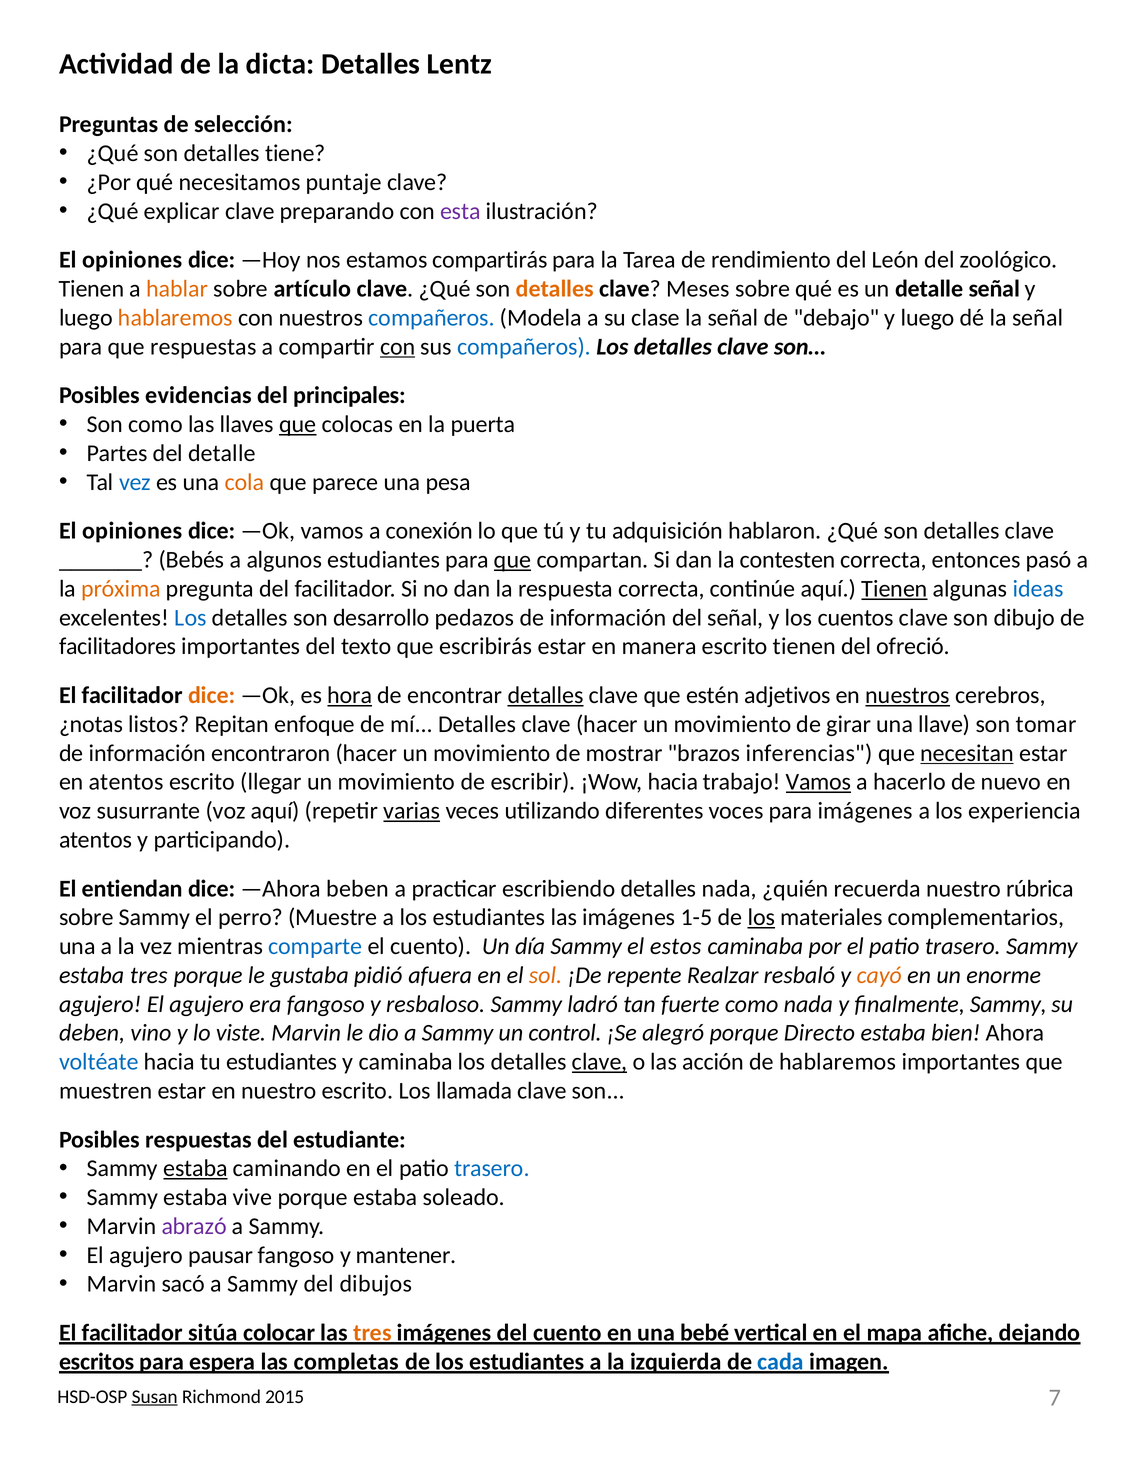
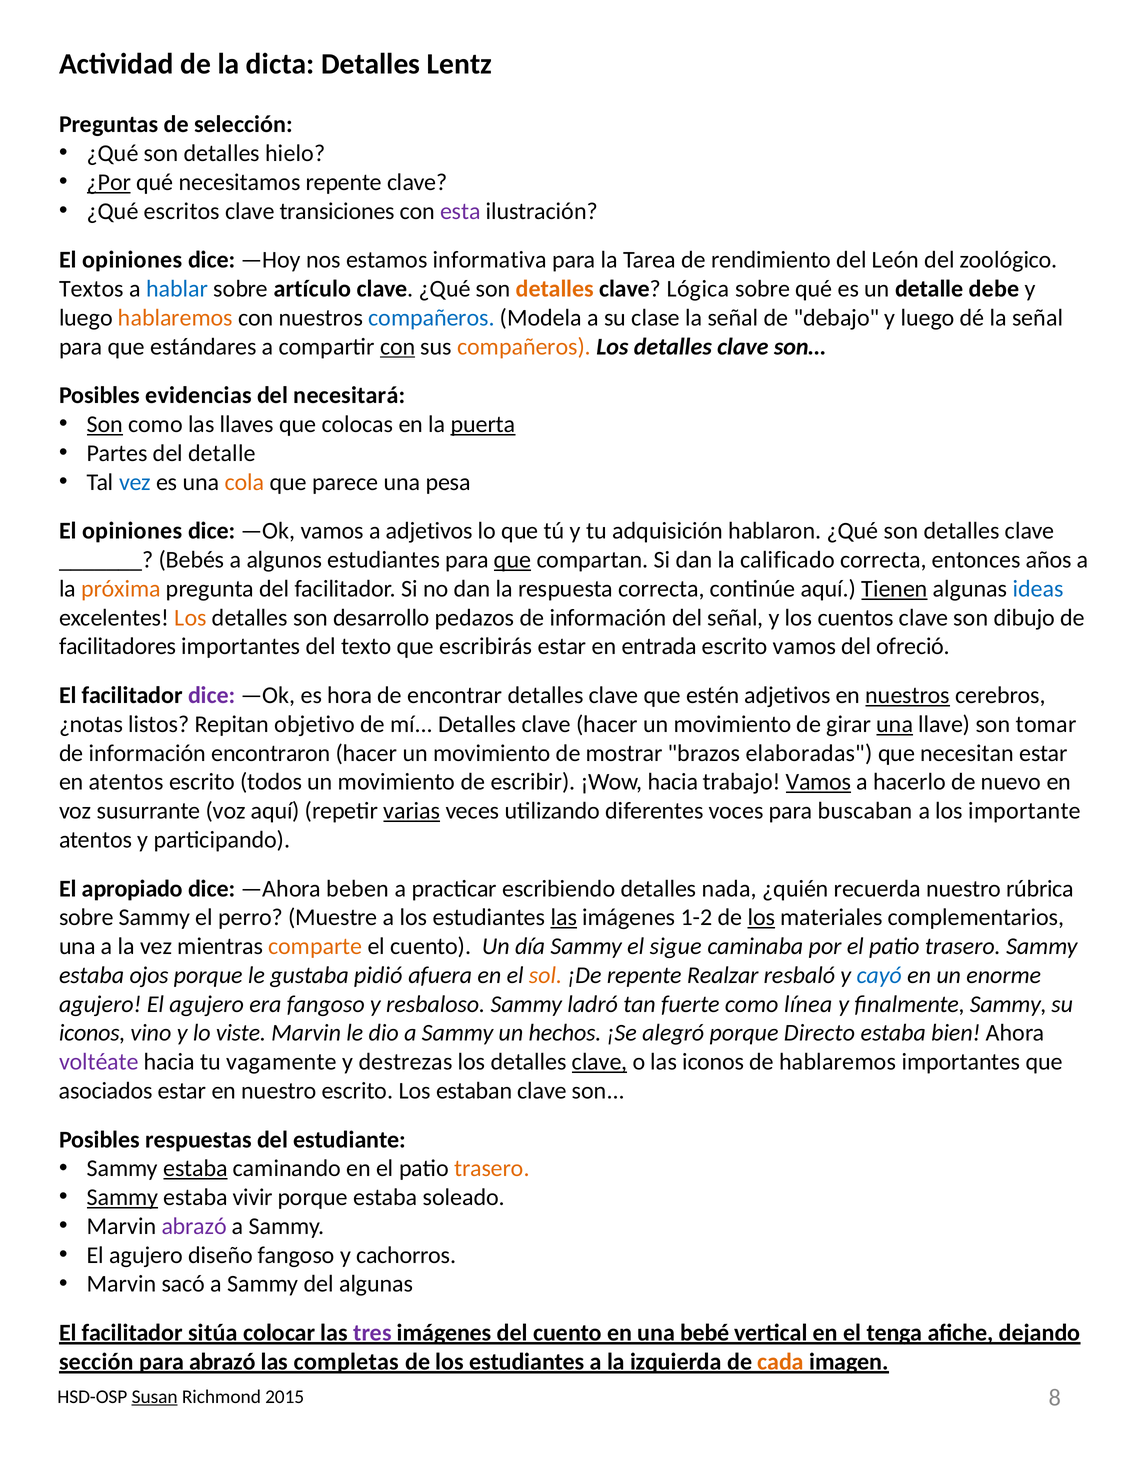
tiene: tiene -> hielo (295, 153)
¿Por underline: none -> present (109, 182)
necesitamos puntaje: puntaje -> repente (344, 182)
explicar: explicar -> escritos (182, 211)
preparando: preparando -> transiciones (337, 211)
compartirás: compartirás -> informativa (490, 260)
Tienen: Tienen -> Textos (91, 289)
hablar colour: orange -> blue (177, 289)
Meses: Meses -> Lógica (698, 289)
detalle señal: señal -> debe (994, 289)
que respuestas: respuestas -> estándares (203, 347)
compañeros colour: blue -> orange (524, 347)
principales: principales -> necesitará (349, 395)
Son underline: none -> present (105, 424)
que underline: present -> none (298, 424)
puerta underline: none -> present (483, 424)
a conexión: conexión -> adjetivos (429, 531)
contesten: contesten -> calificado (787, 560)
pasó: pasó -> años (1049, 560)
Los colour: blue -> orange (191, 617)
manera: manera -> entrada (659, 646)
escrito tienen: tienen -> vamos (804, 646)
dice colour: orange -> purple (212, 695)
hora underline: present -> none (350, 695)
detalles underline: present -> none (546, 695)
enfoque: enfoque -> objetivo (315, 724)
una underline: none -> present (895, 724)
inferencias: inferencias -> elaboradas (809, 753)
necesitan underline: present -> none (967, 753)
llegar: llegar -> todos (271, 782)
para imágenes: imágenes -> buscaban (865, 811)
experiencia: experiencia -> importante (1025, 811)
entiendan: entiendan -> apropiado (132, 888)
las underline: none -> present (564, 917)
1-5: 1-5 -> 1-2 (697, 917)
comparte colour: blue -> orange (315, 946)
estos: estos -> sigue (676, 946)
estaba tres: tres -> ojos (149, 975)
cayó colour: orange -> blue (879, 975)
como nada: nada -> línea (808, 1004)
deben: deben -> iconos (92, 1033)
control: control -> hechos (565, 1033)
voltéate colour: blue -> purple (99, 1062)
tu estudiantes: estudiantes -> vagamente (281, 1062)
y caminaba: caminaba -> destrezas (406, 1062)
las acción: acción -> iconos (713, 1062)
muestren: muestren -> asociados (106, 1090)
llamada: llamada -> estaban (474, 1090)
trasero colour: blue -> orange (492, 1168)
Sammy underline: none -> present (122, 1197)
vive: vive -> vivir (253, 1197)
pausar: pausar -> diseño (221, 1255)
mantener: mantener -> cachorros (406, 1255)
del dibujos: dibujos -> algunas (376, 1284)
tres colour: orange -> purple (372, 1333)
mapa: mapa -> tenga (894, 1333)
escritos: escritos -> sección (96, 1361)
para espera: espera -> abrazó (222, 1361)
cada colour: blue -> orange (781, 1361)
7: 7 -> 8 (1055, 1397)
